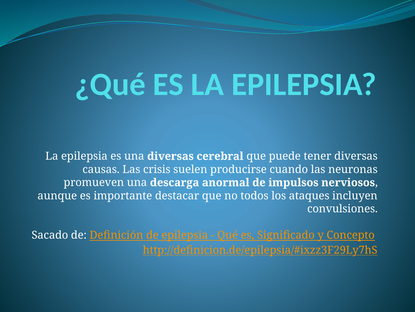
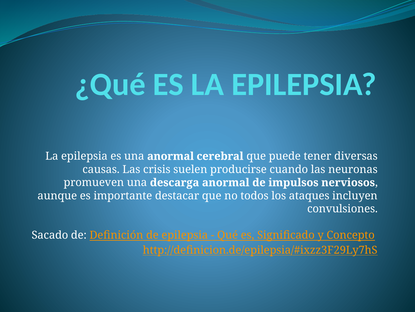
una diversas: diversas -> anormal (171, 156)
